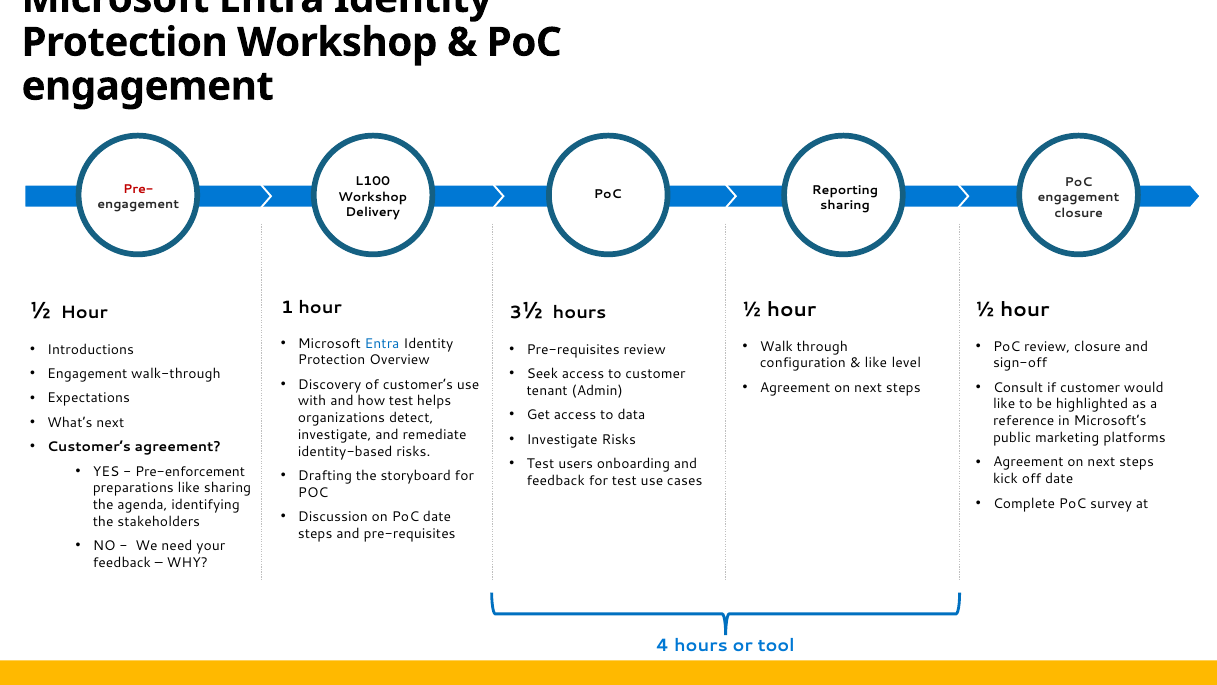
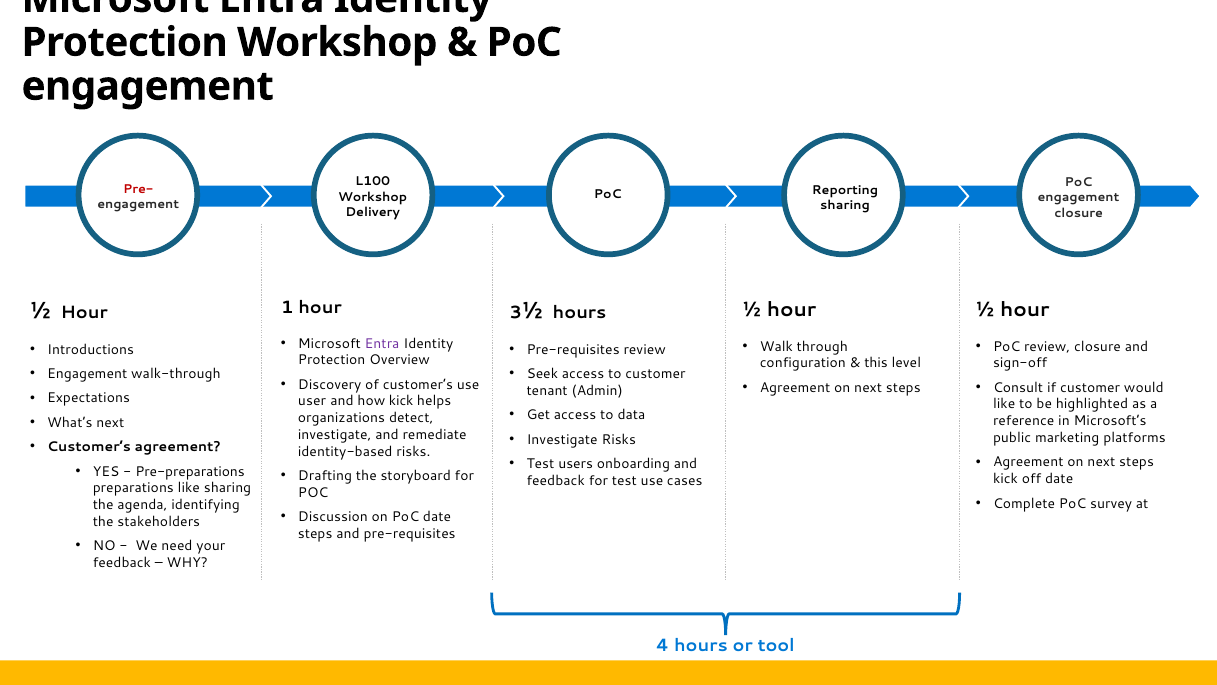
Entra colour: blue -> purple (382, 343)
like: like -> this (876, 363)
with: with -> user (312, 401)
how test: test -> kick (401, 401)
Pre-enforcement: Pre-enforcement -> Pre-preparations (190, 471)
